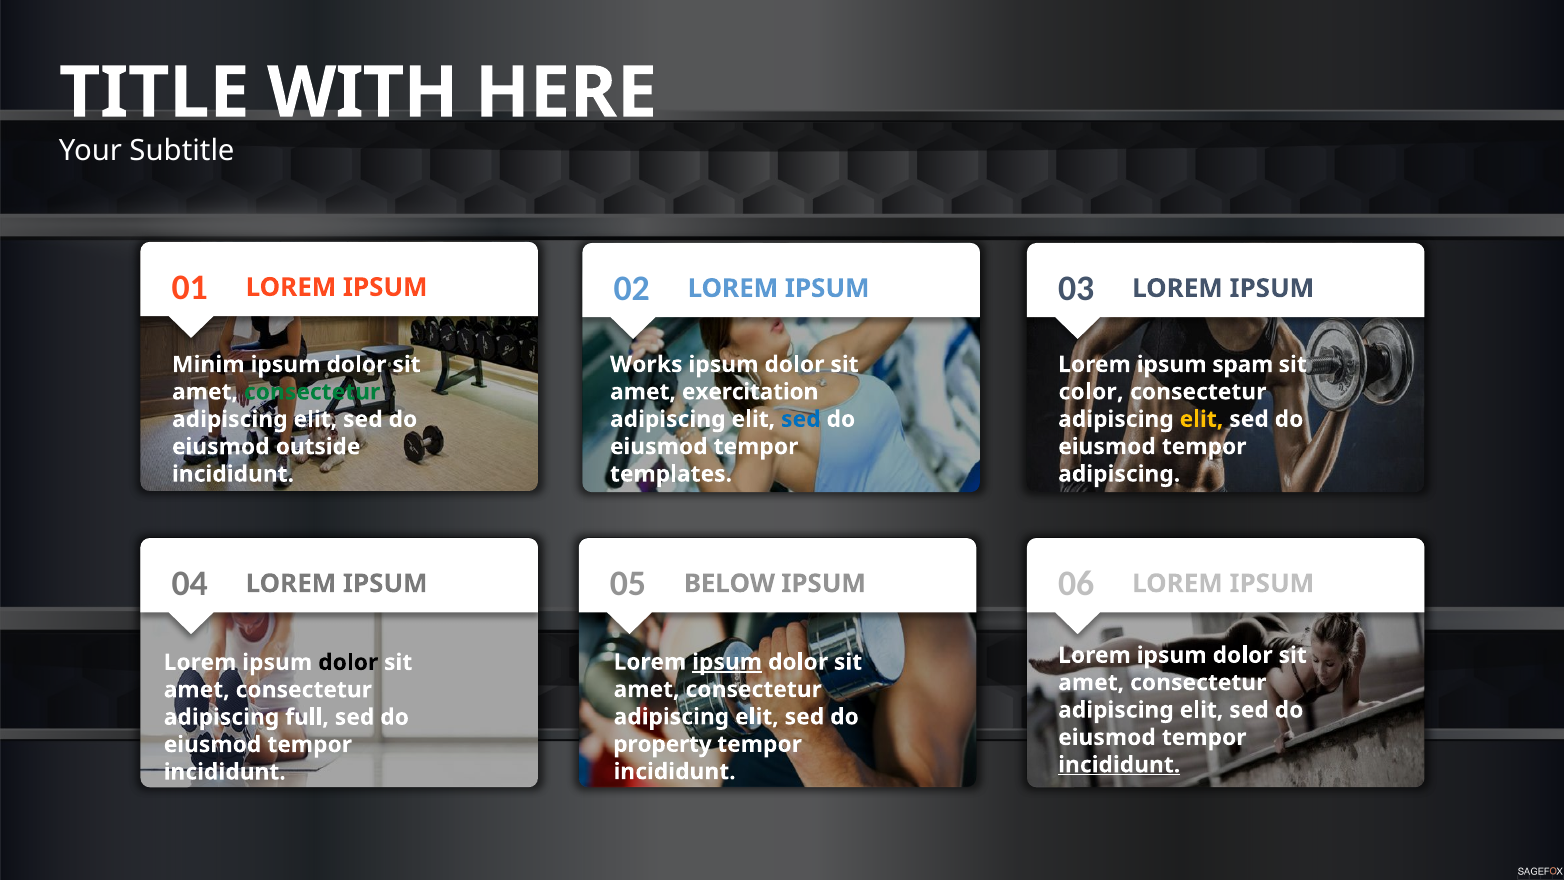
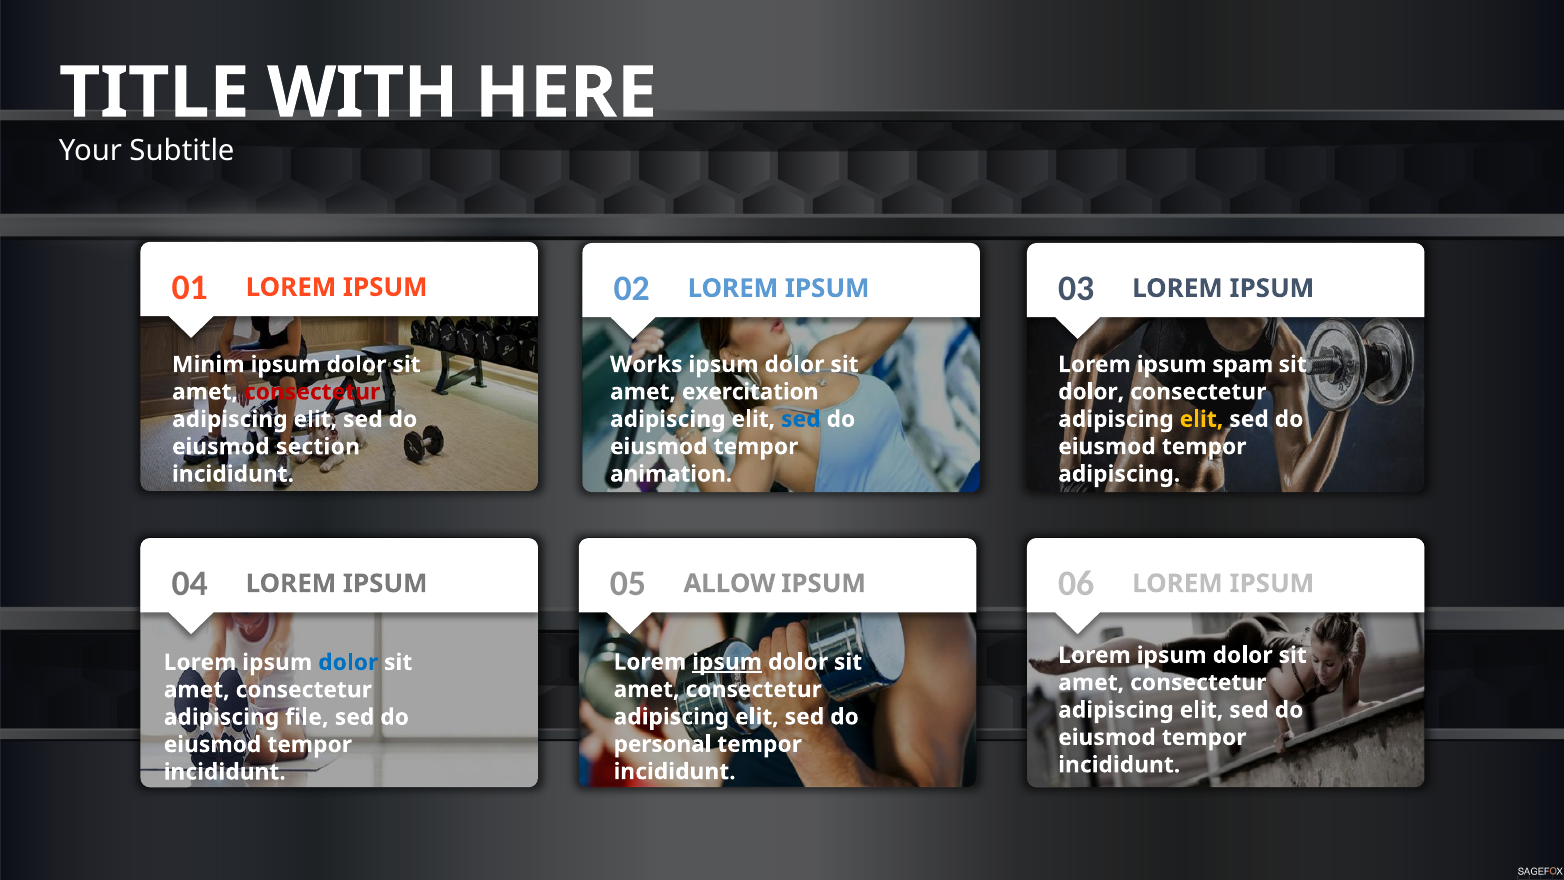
color: color -> dolor (1091, 392)
consectetur colour: green -> red (312, 392)
outside: outside -> section (318, 447)
templates: templates -> animation (671, 474)
BELOW: BELOW -> ALLOW (729, 583)
dolor colour: black -> blue (348, 662)
full: full -> file (307, 717)
property: property -> personal (663, 744)
incididunt underline: present -> none (1119, 765)
